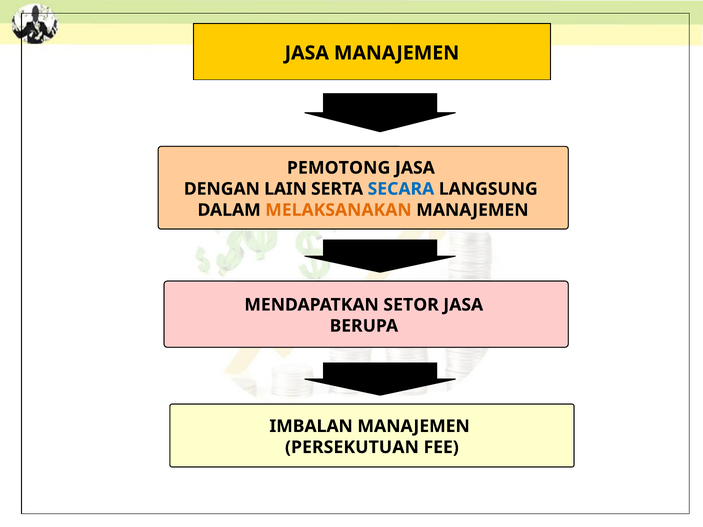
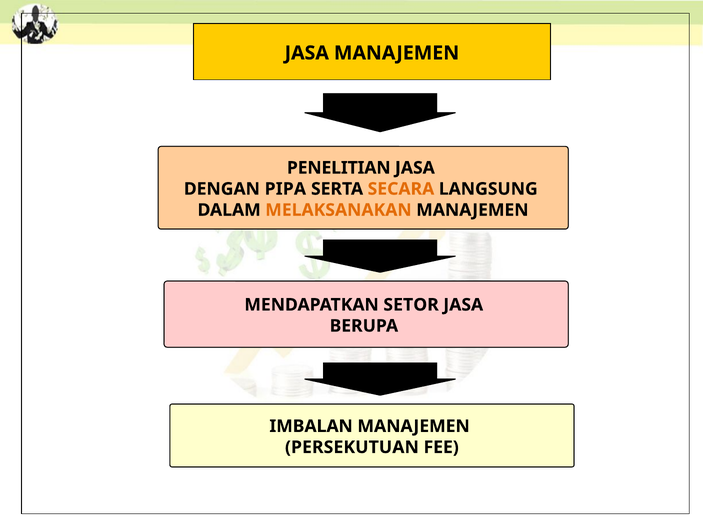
PEMOTONG: PEMOTONG -> PENELITIAN (339, 168)
LAIN: LAIN -> PIPA (285, 189)
SECARA colour: blue -> orange (401, 189)
